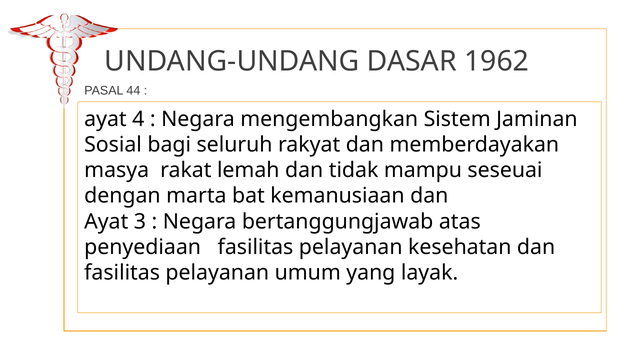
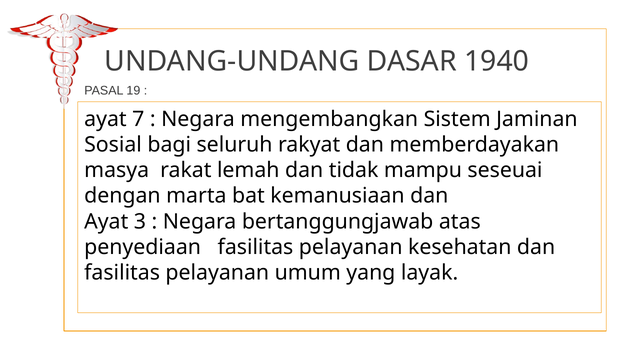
1962: 1962 -> 1940 (497, 61)
44: 44 -> 19 (133, 91)
4: 4 -> 7 (138, 119)
